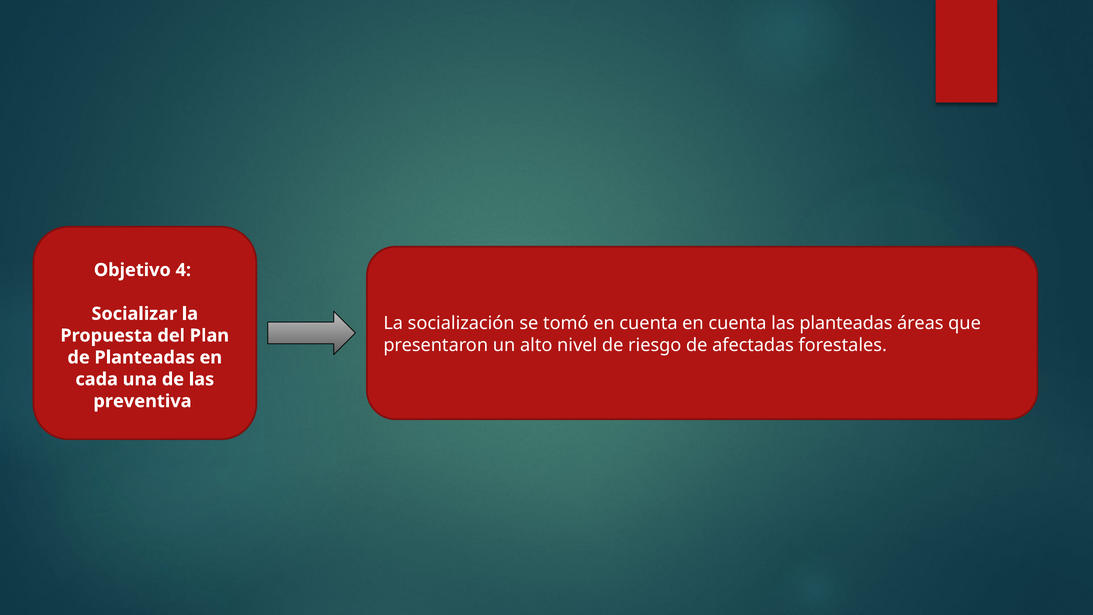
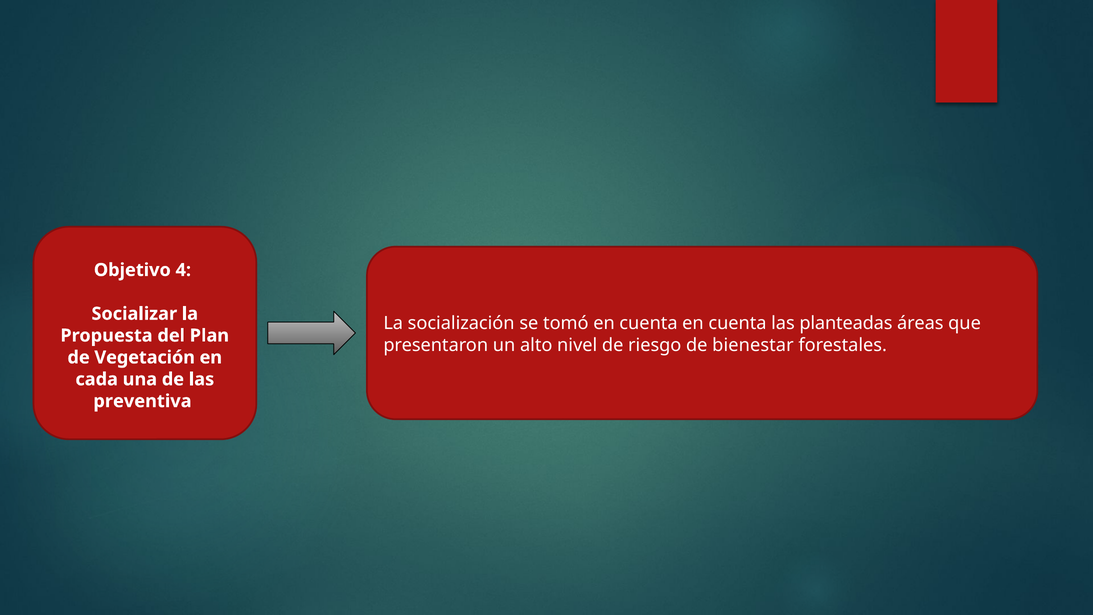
afectadas: afectadas -> bienestar (753, 345)
de Planteadas: Planteadas -> Vegetación (145, 357)
